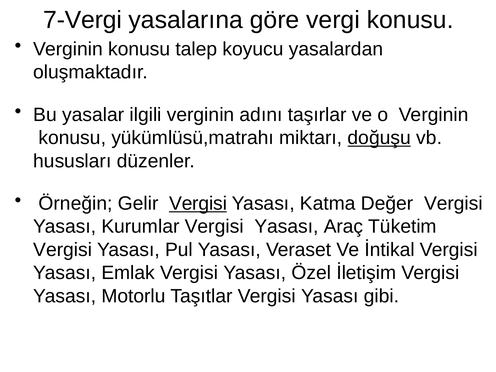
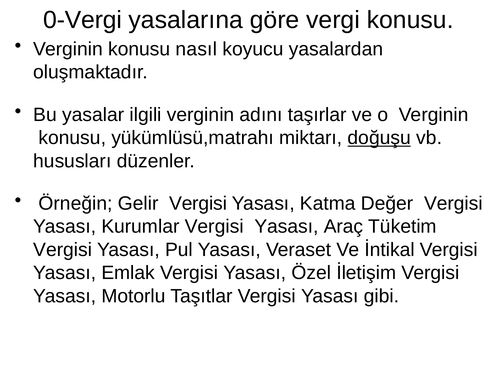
7-Vergi: 7-Vergi -> 0-Vergi (83, 20)
talep: talep -> nasıl (196, 49)
Vergisi underline: present -> none (198, 203)
